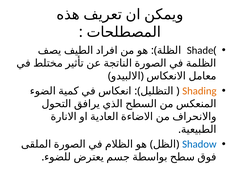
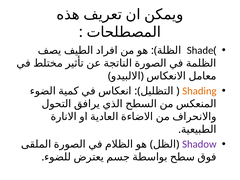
Shadow colour: blue -> purple (199, 144)
